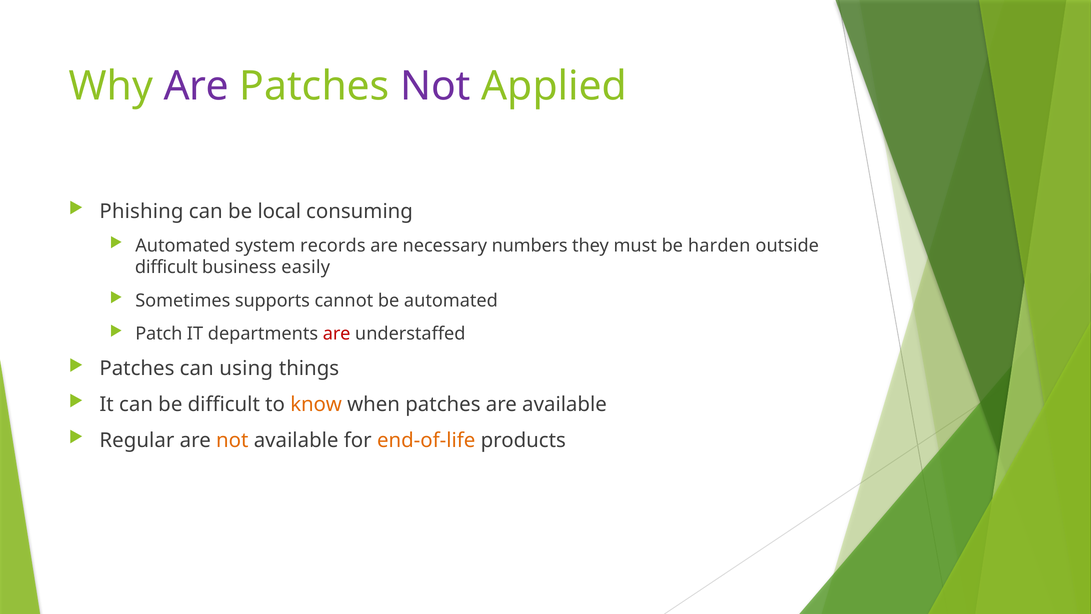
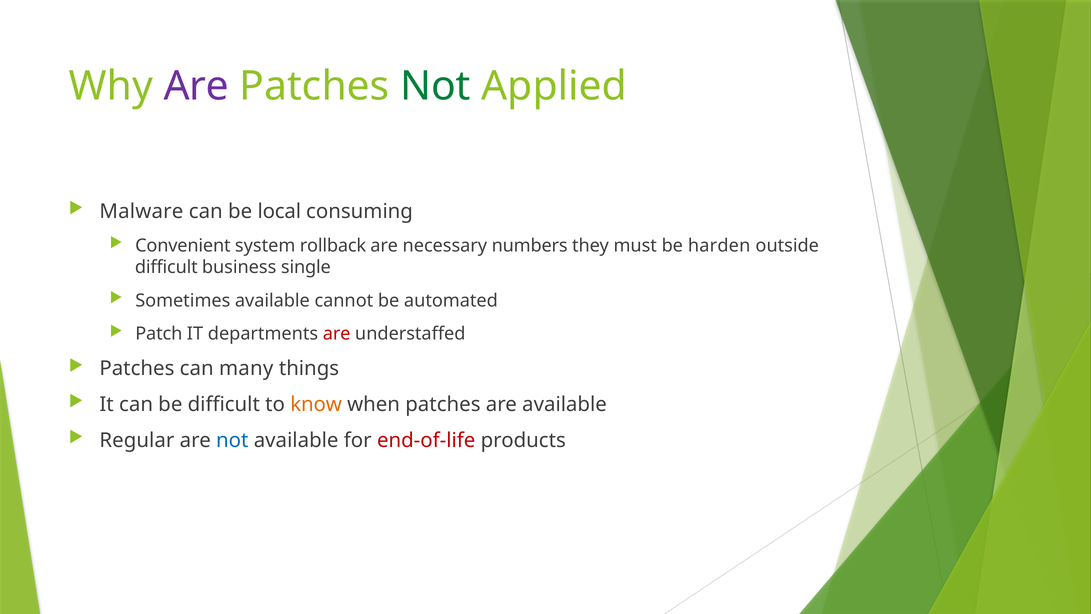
Not colour: purple -> green (435, 86)
Phishing: Phishing -> Malware (141, 211)
Automated: Automated -> Convenient (183, 246)
records: records -> rollback (333, 246)
easily: easily -> single (306, 267)
Sometimes supports: supports -> available (272, 301)
using: using -> many (246, 368)
not colour: orange -> blue (232, 440)
end-of-life colour: orange -> red (426, 440)
